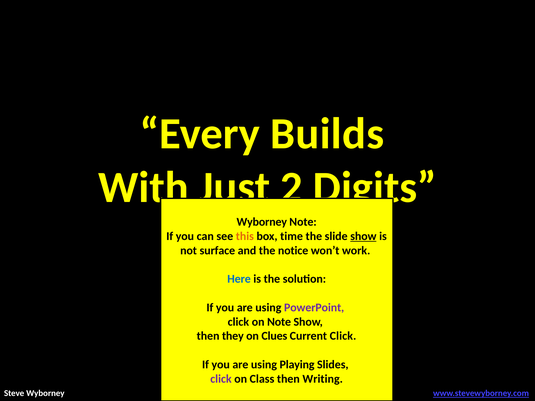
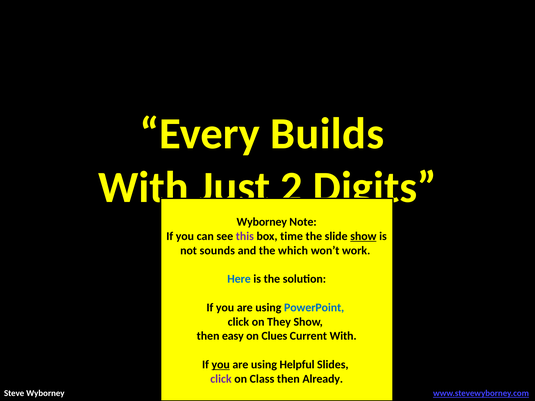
this colour: orange -> purple (245, 236)
surface: surface -> sounds (217, 251)
notice: notice -> which (293, 251)
PowerPoint colour: purple -> blue (314, 308)
on Note: Note -> They (279, 322)
they: they -> easy (233, 336)
Current Click: Click -> With (343, 336)
you underline: none -> present (221, 365)
Playing: Playing -> Helpful (297, 365)
Writing: Writing -> Already (323, 379)
